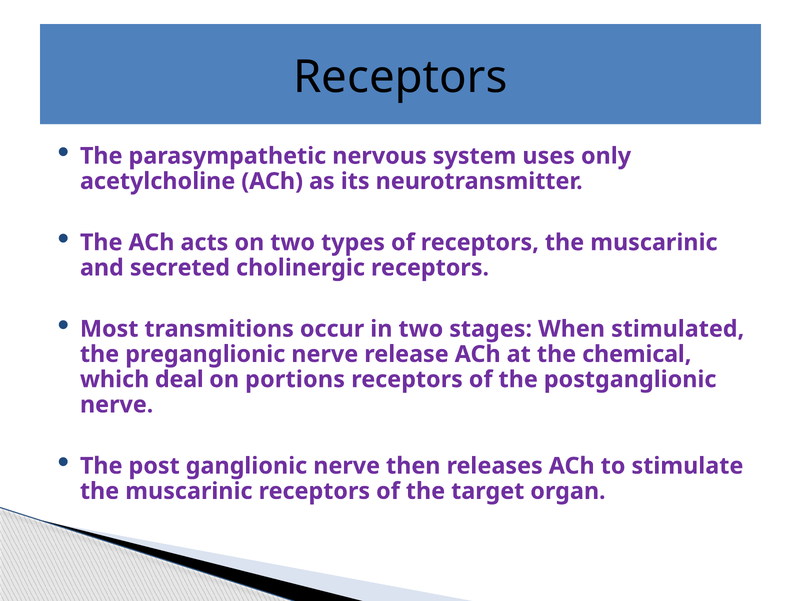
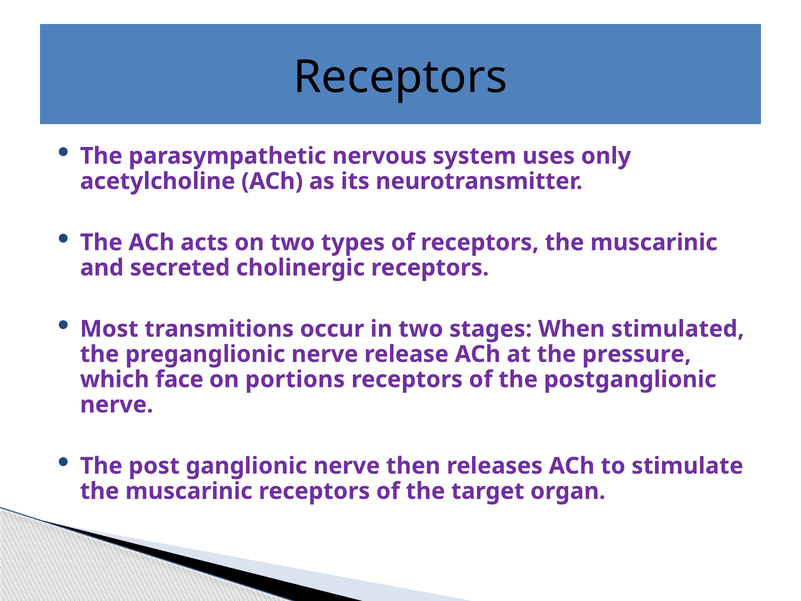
chemical: chemical -> pressure (637, 354)
deal: deal -> face (179, 379)
